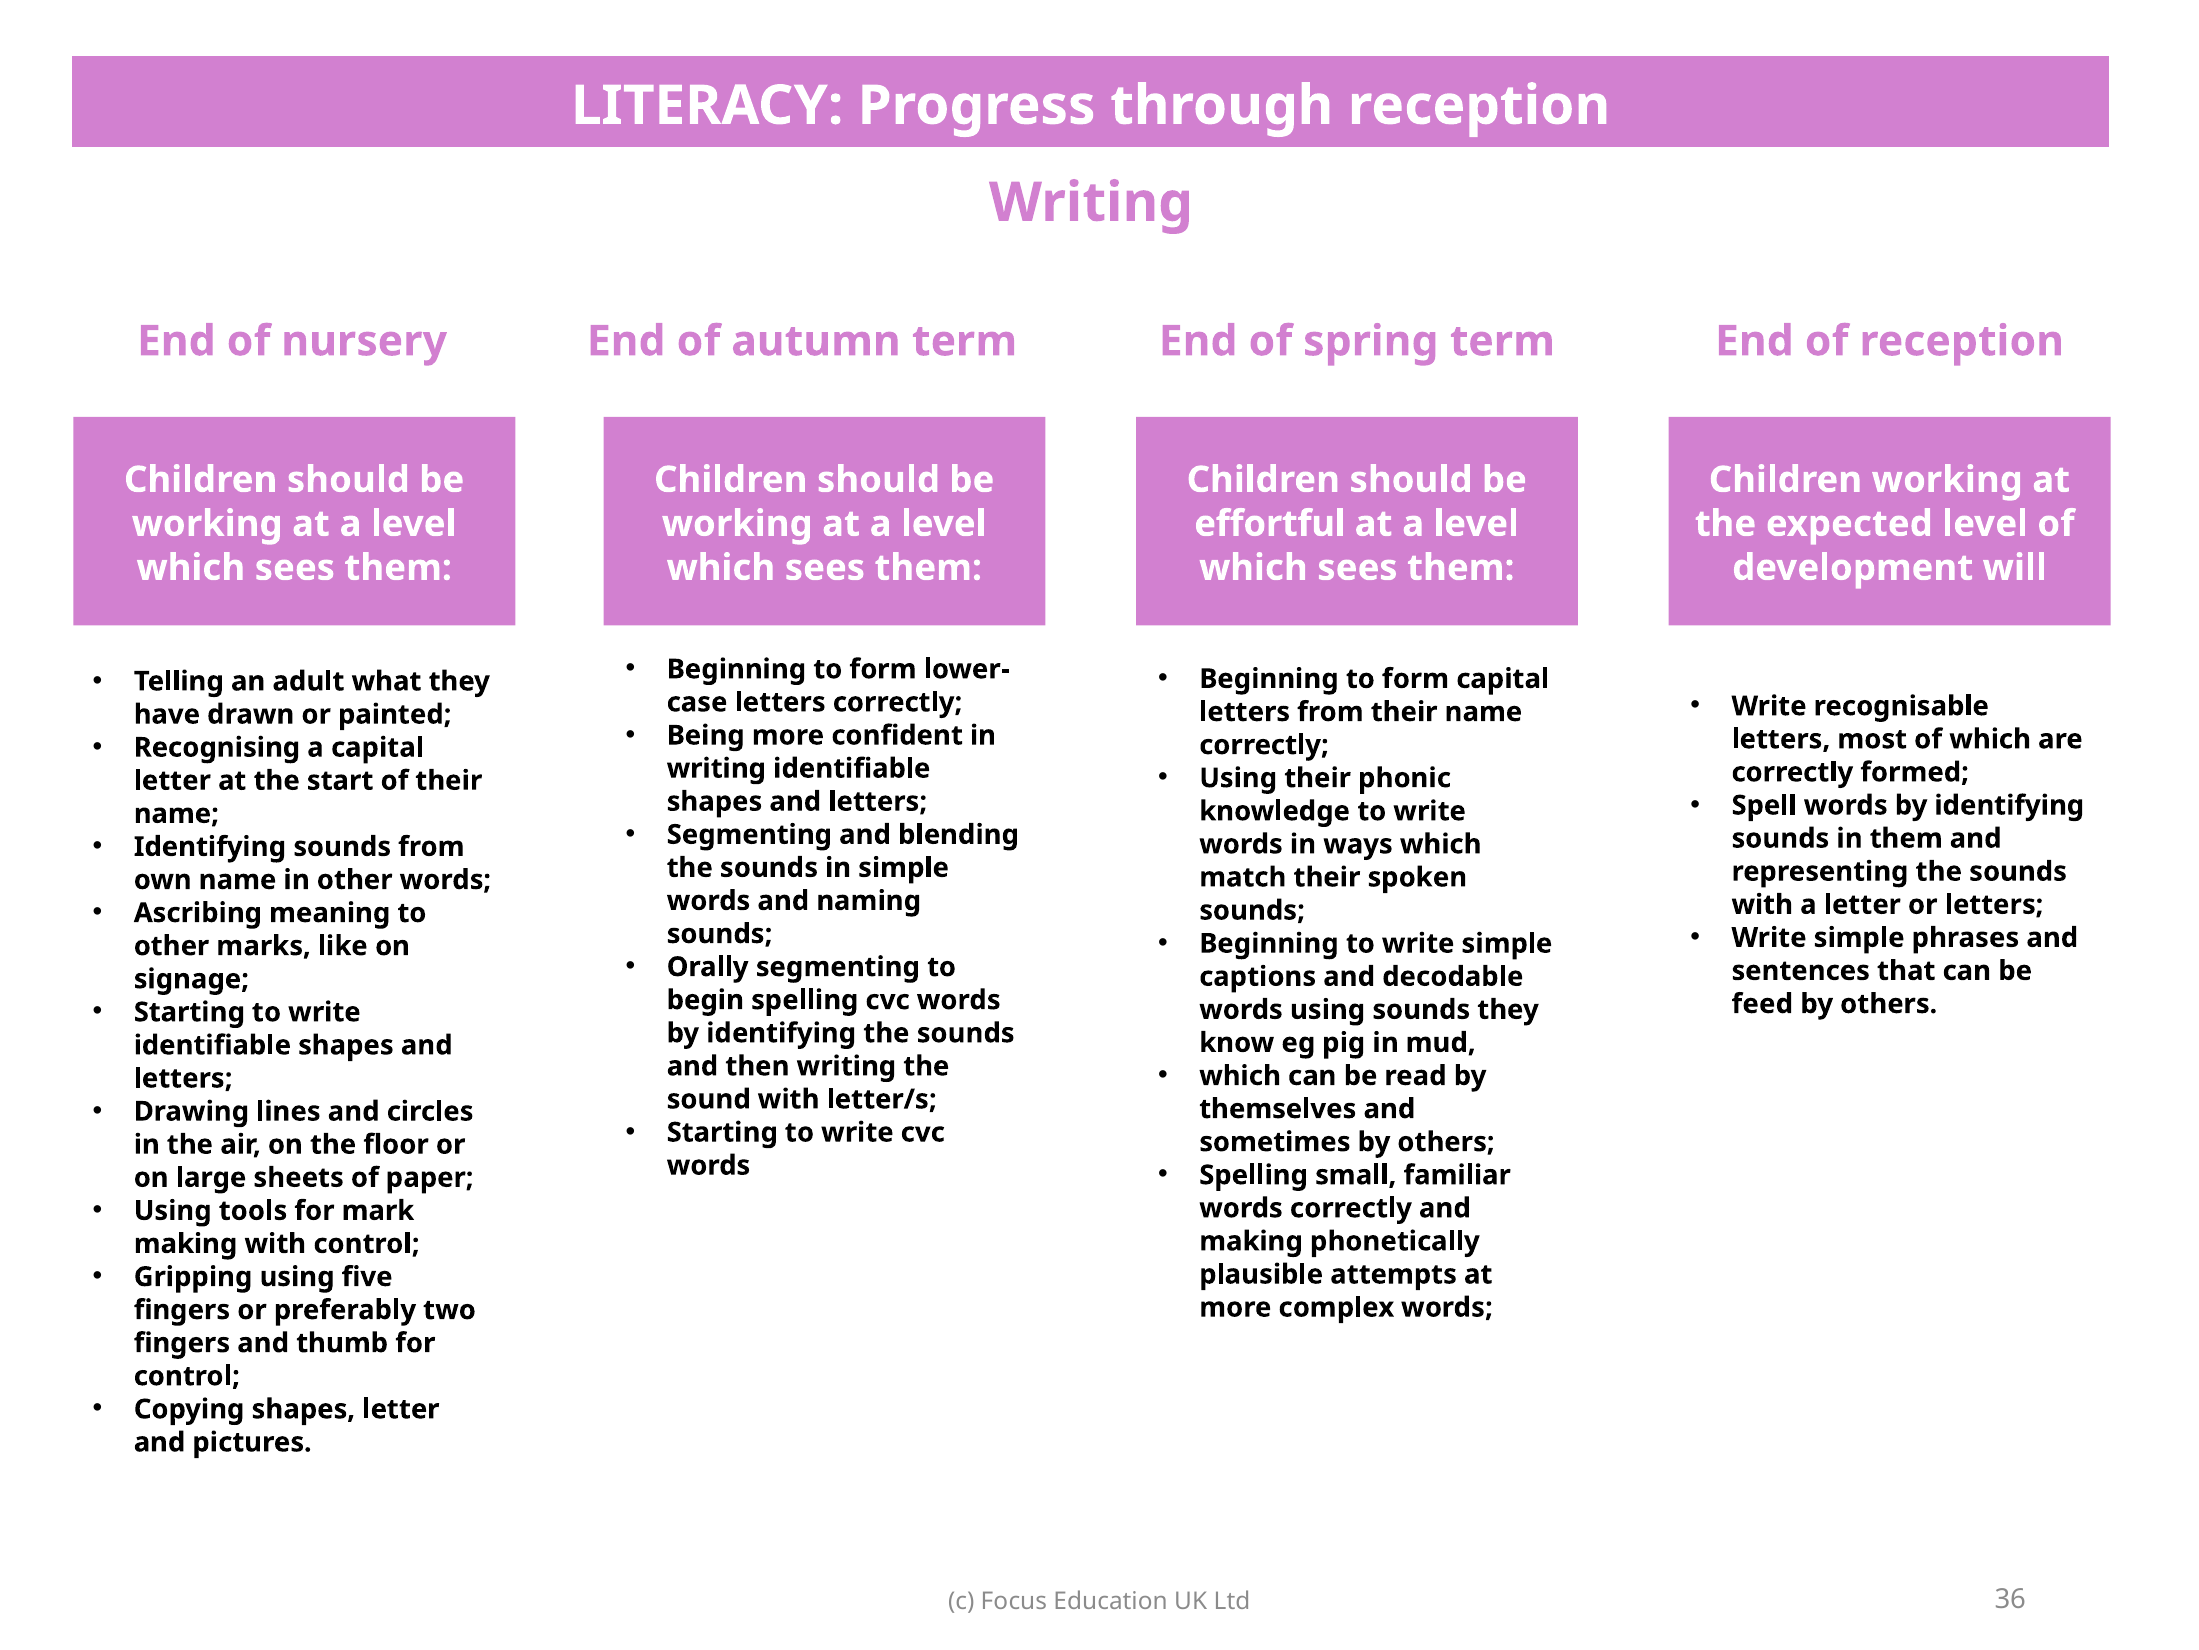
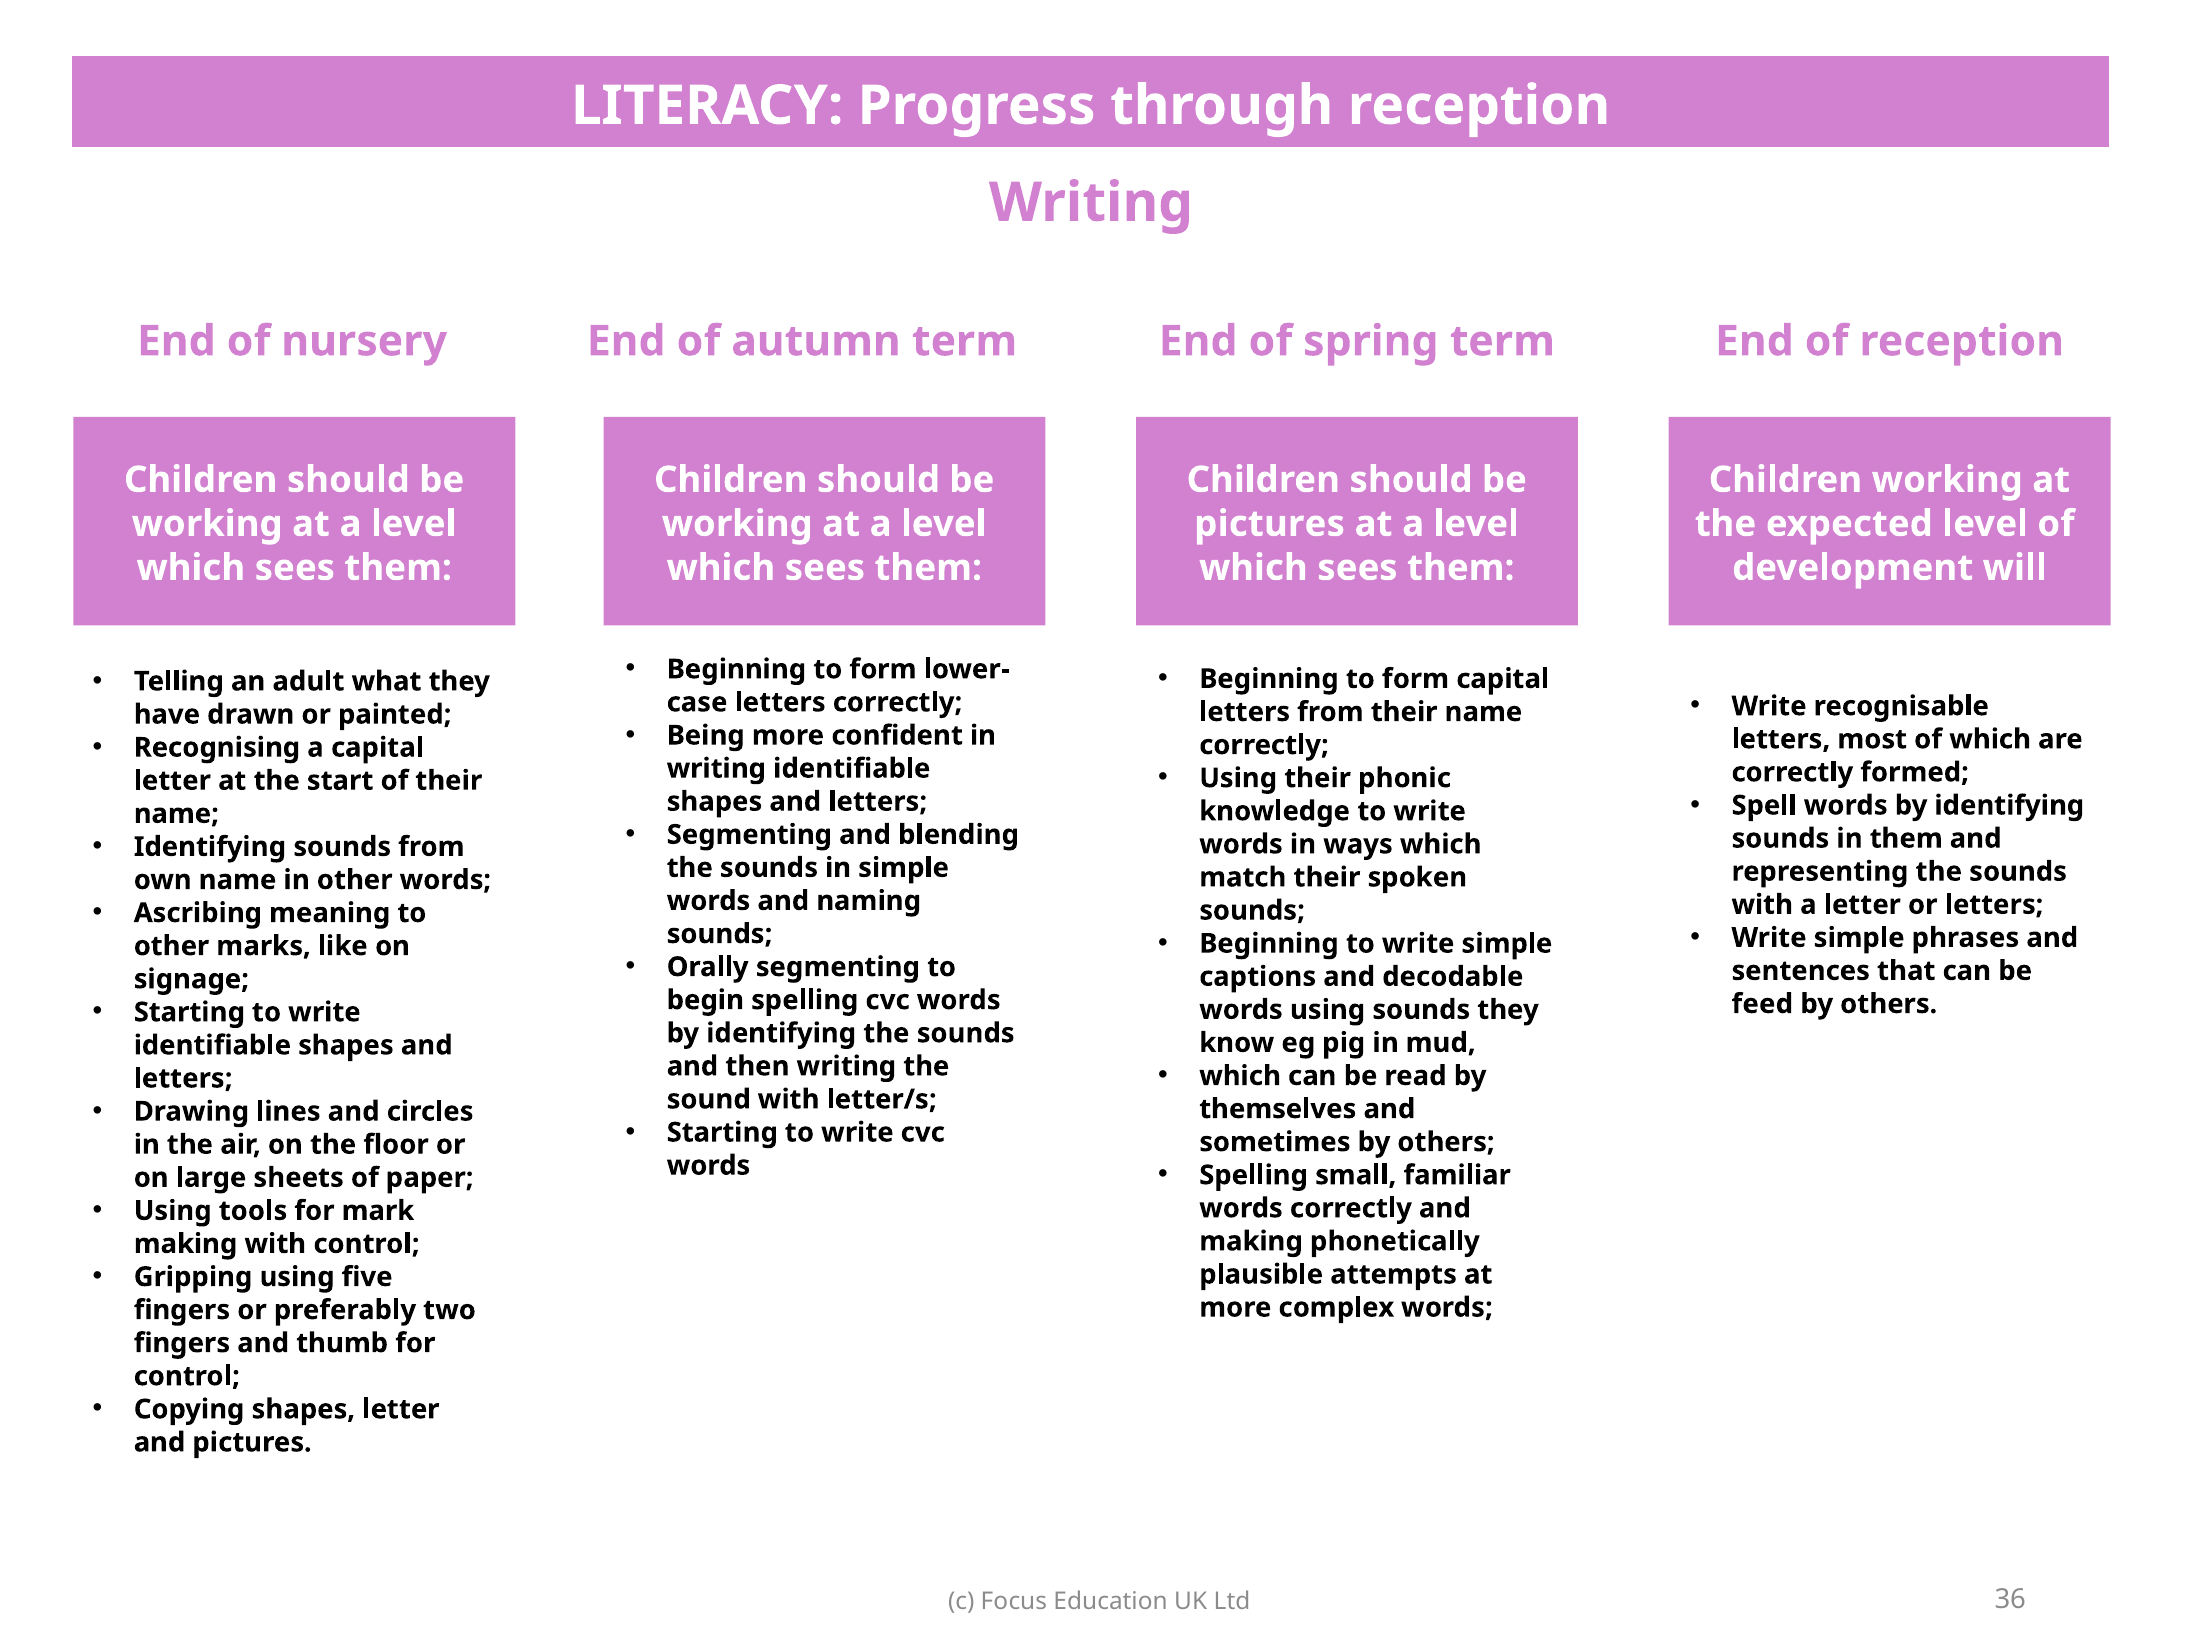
effortful: effortful -> pictures (1270, 524)
